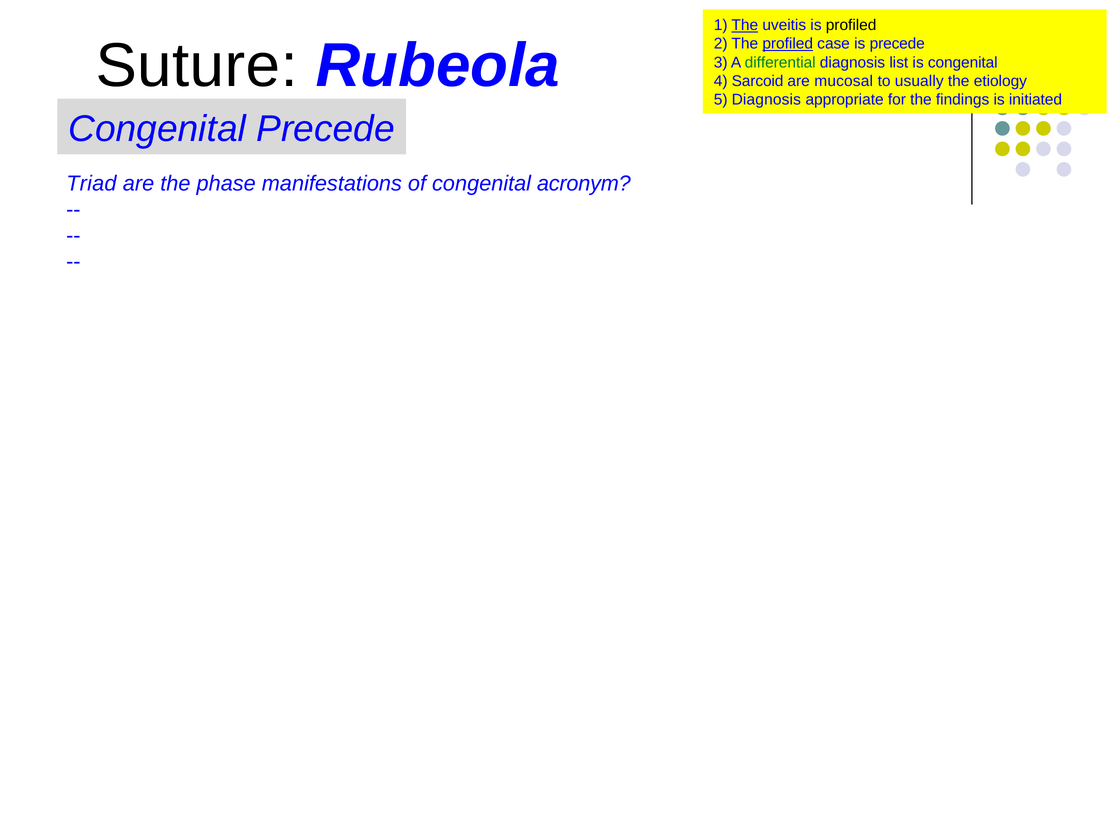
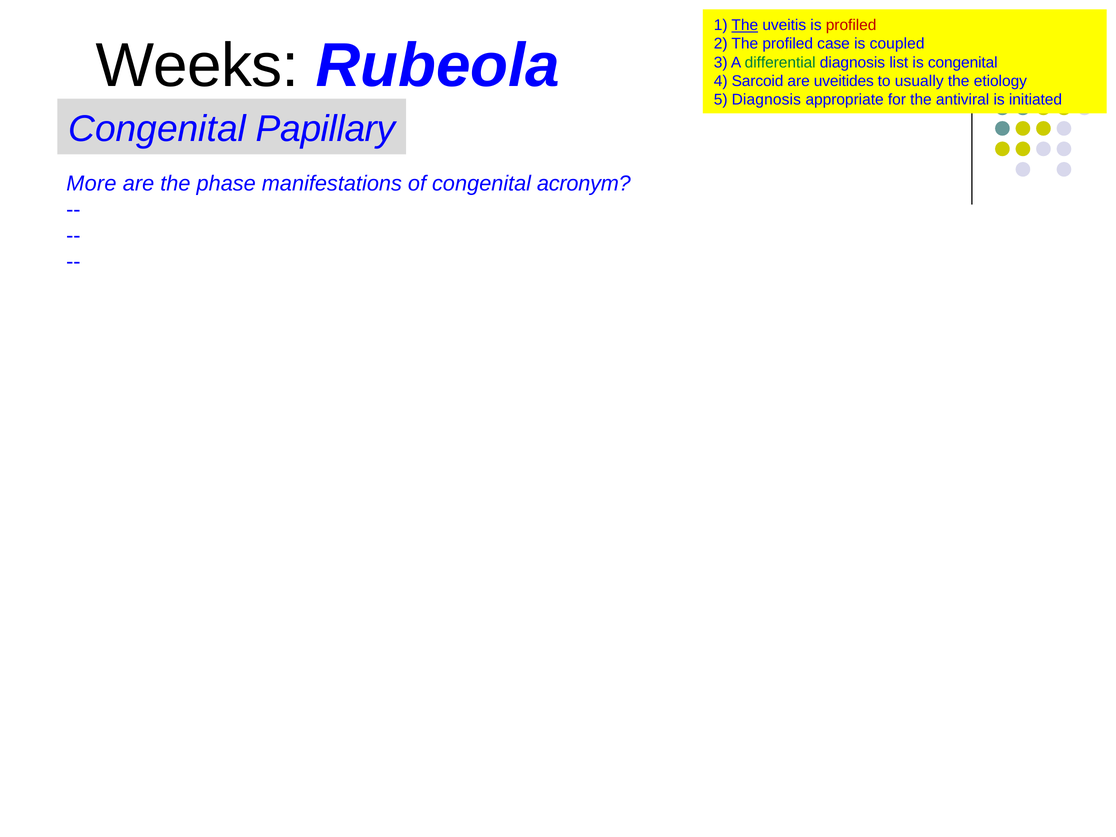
profiled colour: black -> red (851, 25)
profiled underline: present -> none (788, 44)
is precede: precede -> coupled (897, 44)
Suture: Suture -> Weeks (197, 66)
mucosal: mucosal -> uveitides (844, 81)
findings: findings -> antiviral (963, 100)
Congenital Precede: Precede -> Papillary (326, 129)
Triad: Triad -> More (91, 184)
